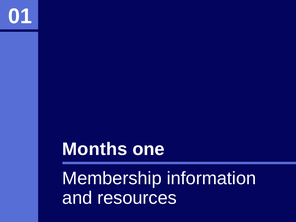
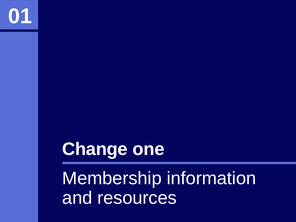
Months: Months -> Change (95, 149)
